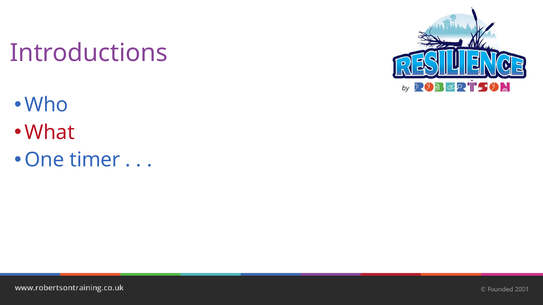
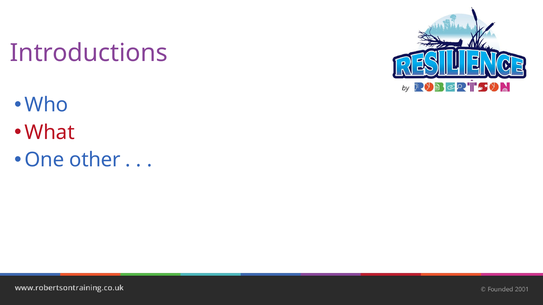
timer: timer -> other (95, 160)
